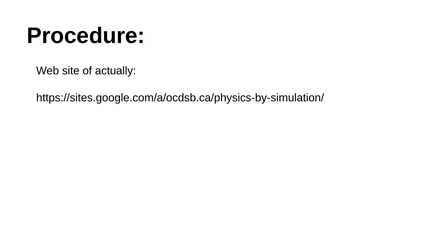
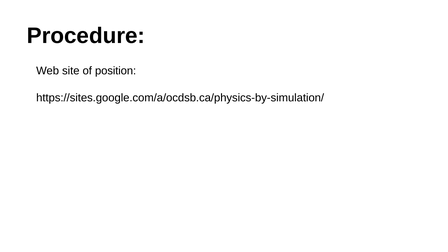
actually: actually -> position (116, 71)
